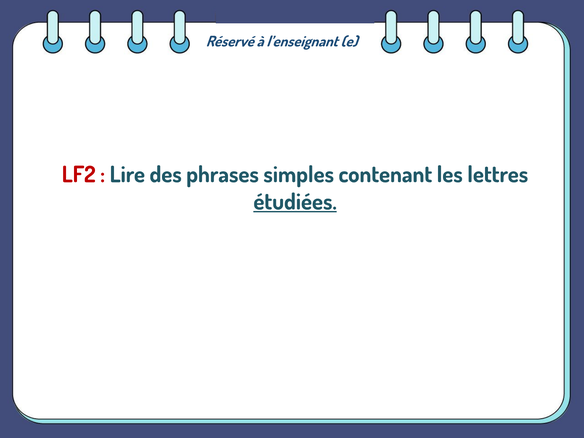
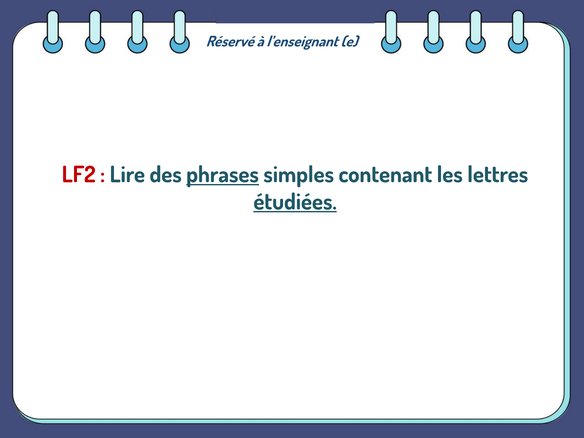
phrases underline: none -> present (223, 175)
